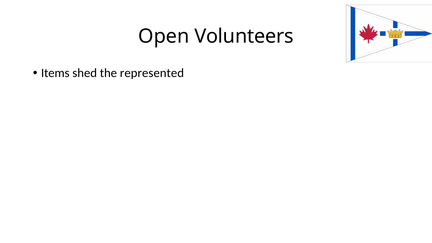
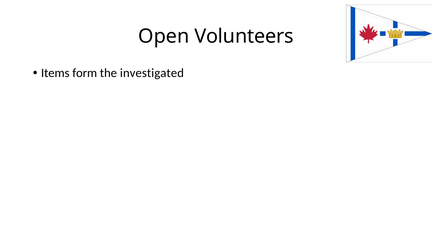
shed: shed -> form (85, 73)
represented: represented -> investigated (152, 73)
